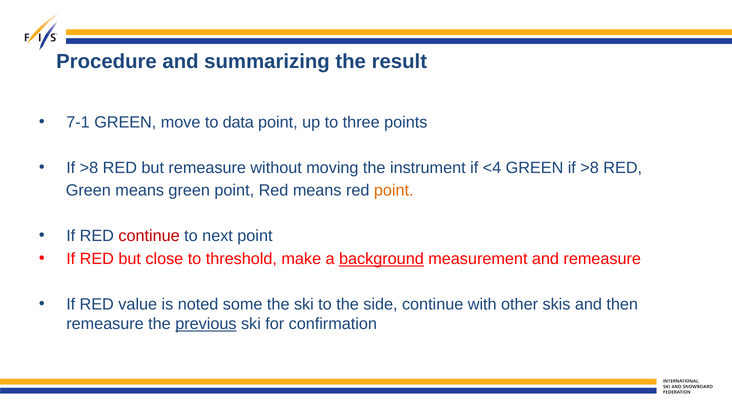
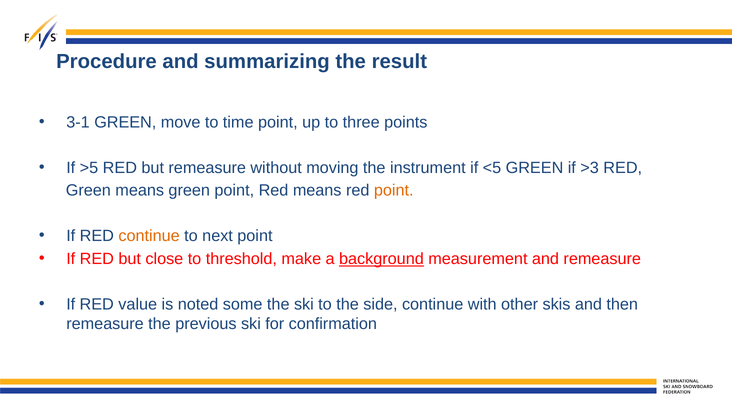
7-1: 7-1 -> 3-1 (78, 122)
data: data -> time (238, 122)
>8: >8 -> >5 (89, 168)
<4: <4 -> <5 (492, 168)
GREEN if >8: >8 -> >3 (590, 168)
continue colour: red -> orange (149, 236)
previous underline: present -> none (206, 324)
